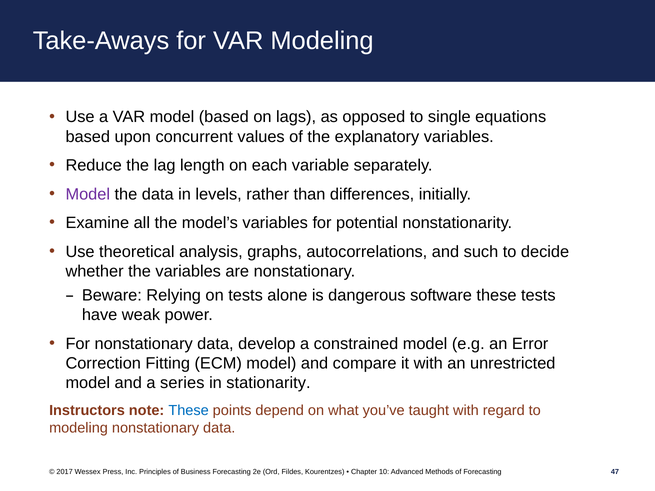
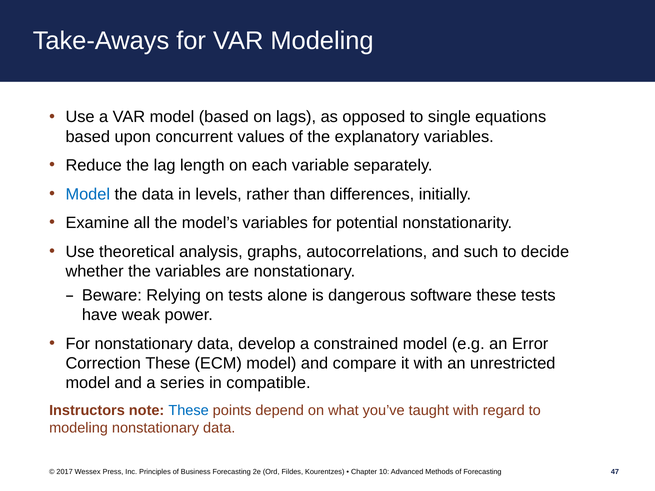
Model colour: purple -> blue (88, 194)
Correction Fitting: Fitting -> These (168, 364)
stationarity: stationarity -> compatible (268, 383)
